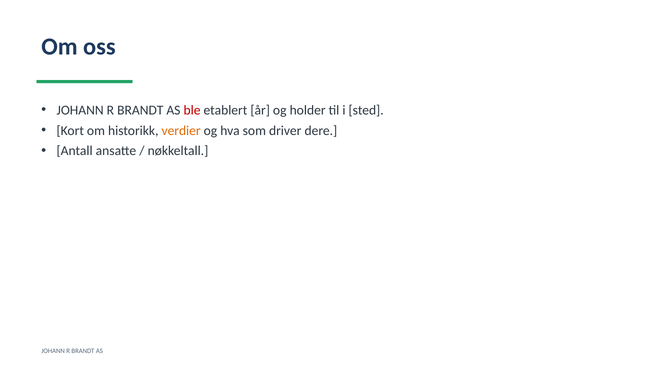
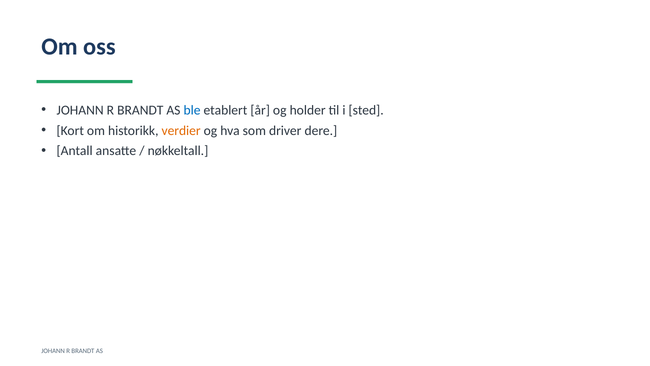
ble colour: red -> blue (192, 110)
